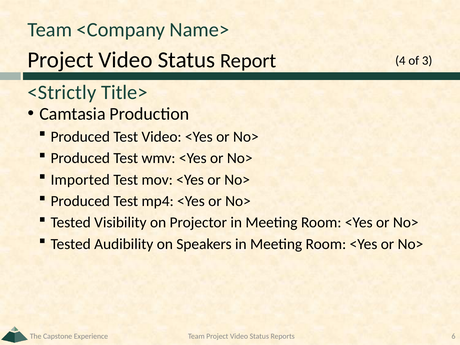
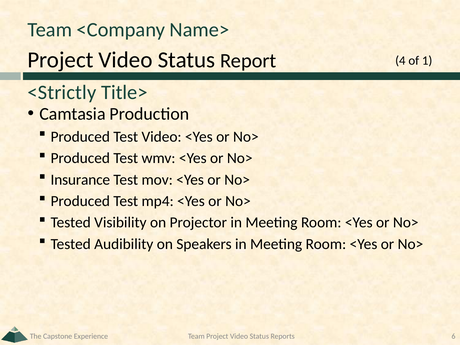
3: 3 -> 1 (427, 60)
Imported: Imported -> Insurance (80, 180)
